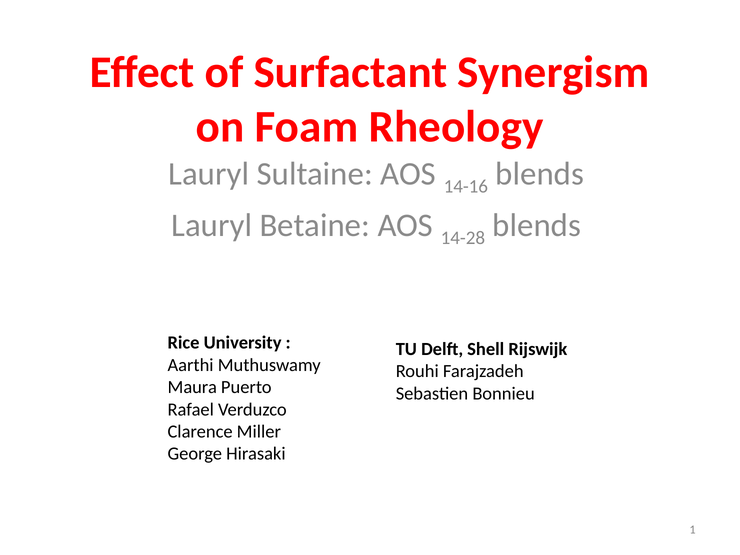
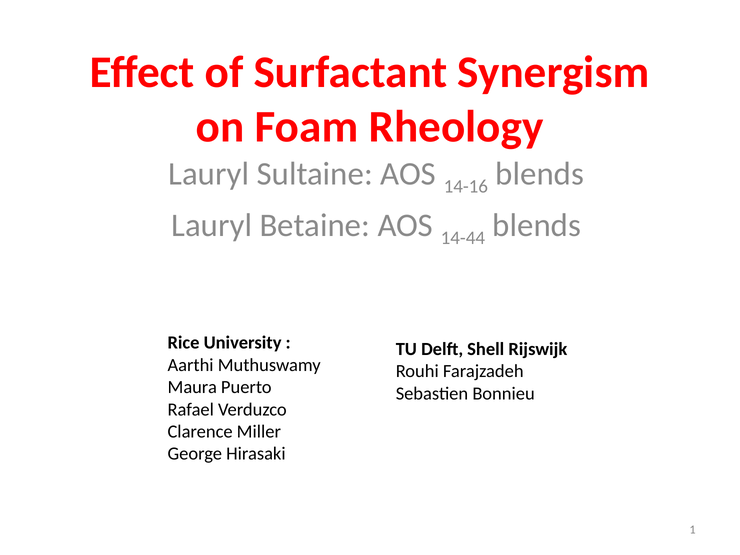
14-28: 14-28 -> 14-44 (463, 238)
